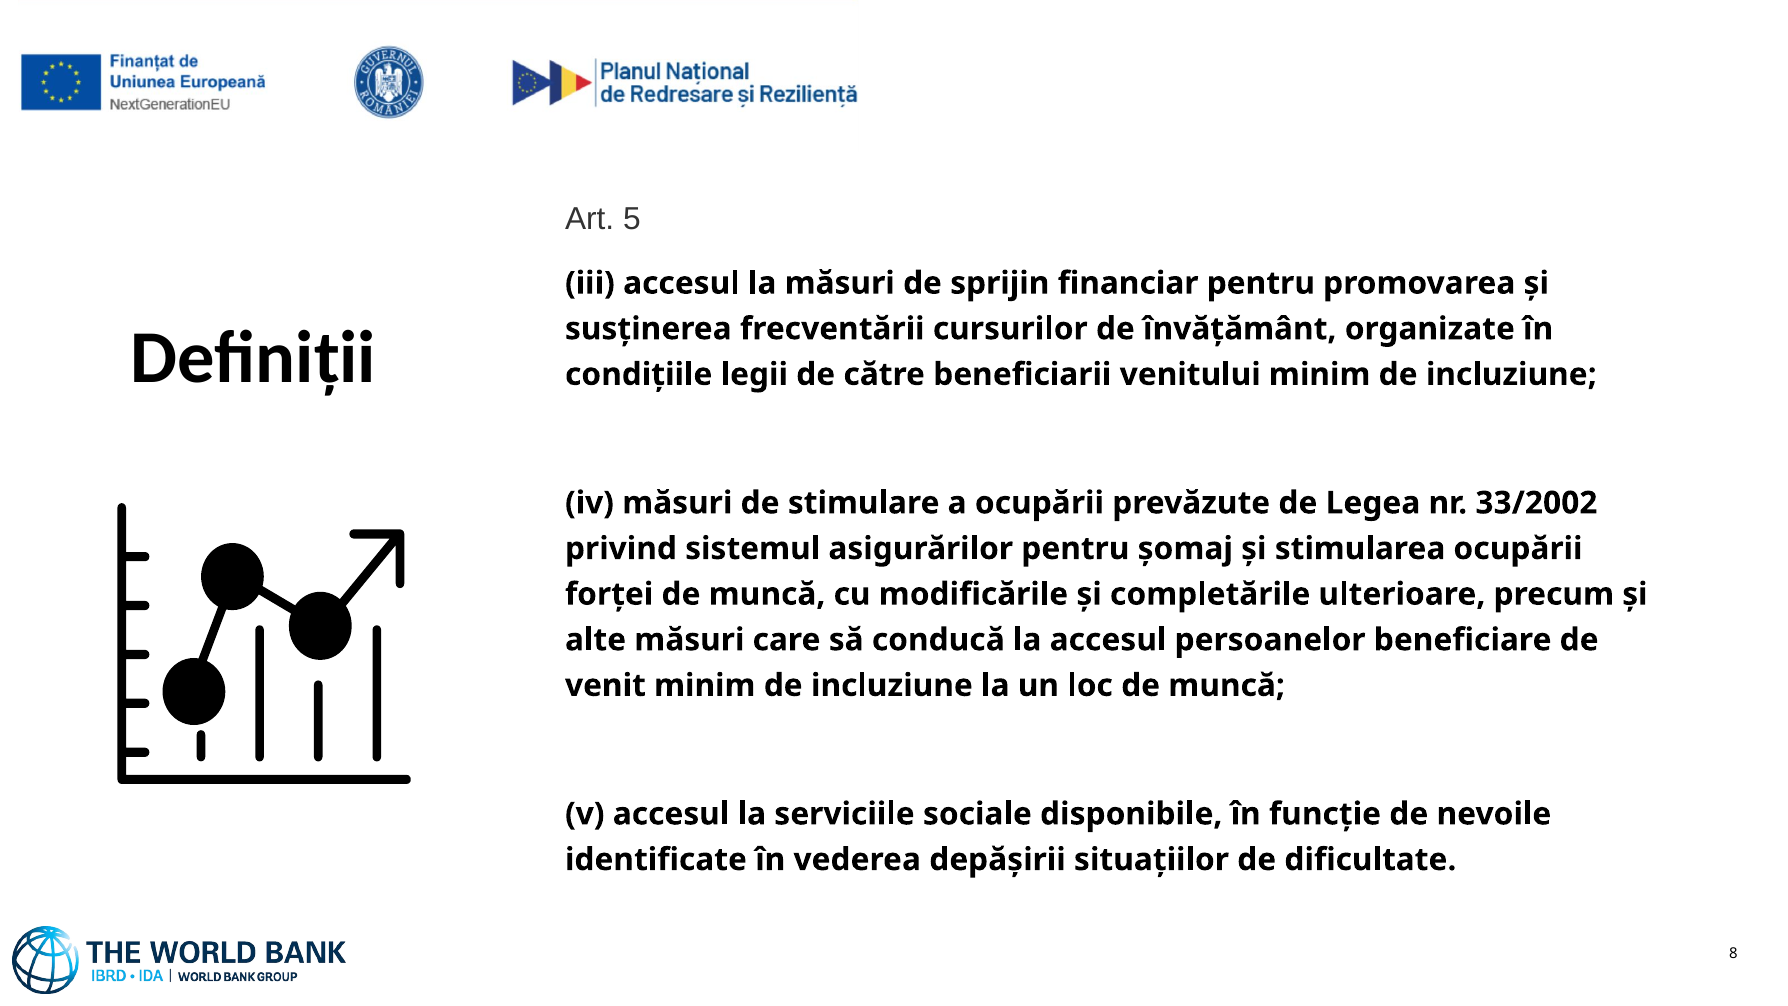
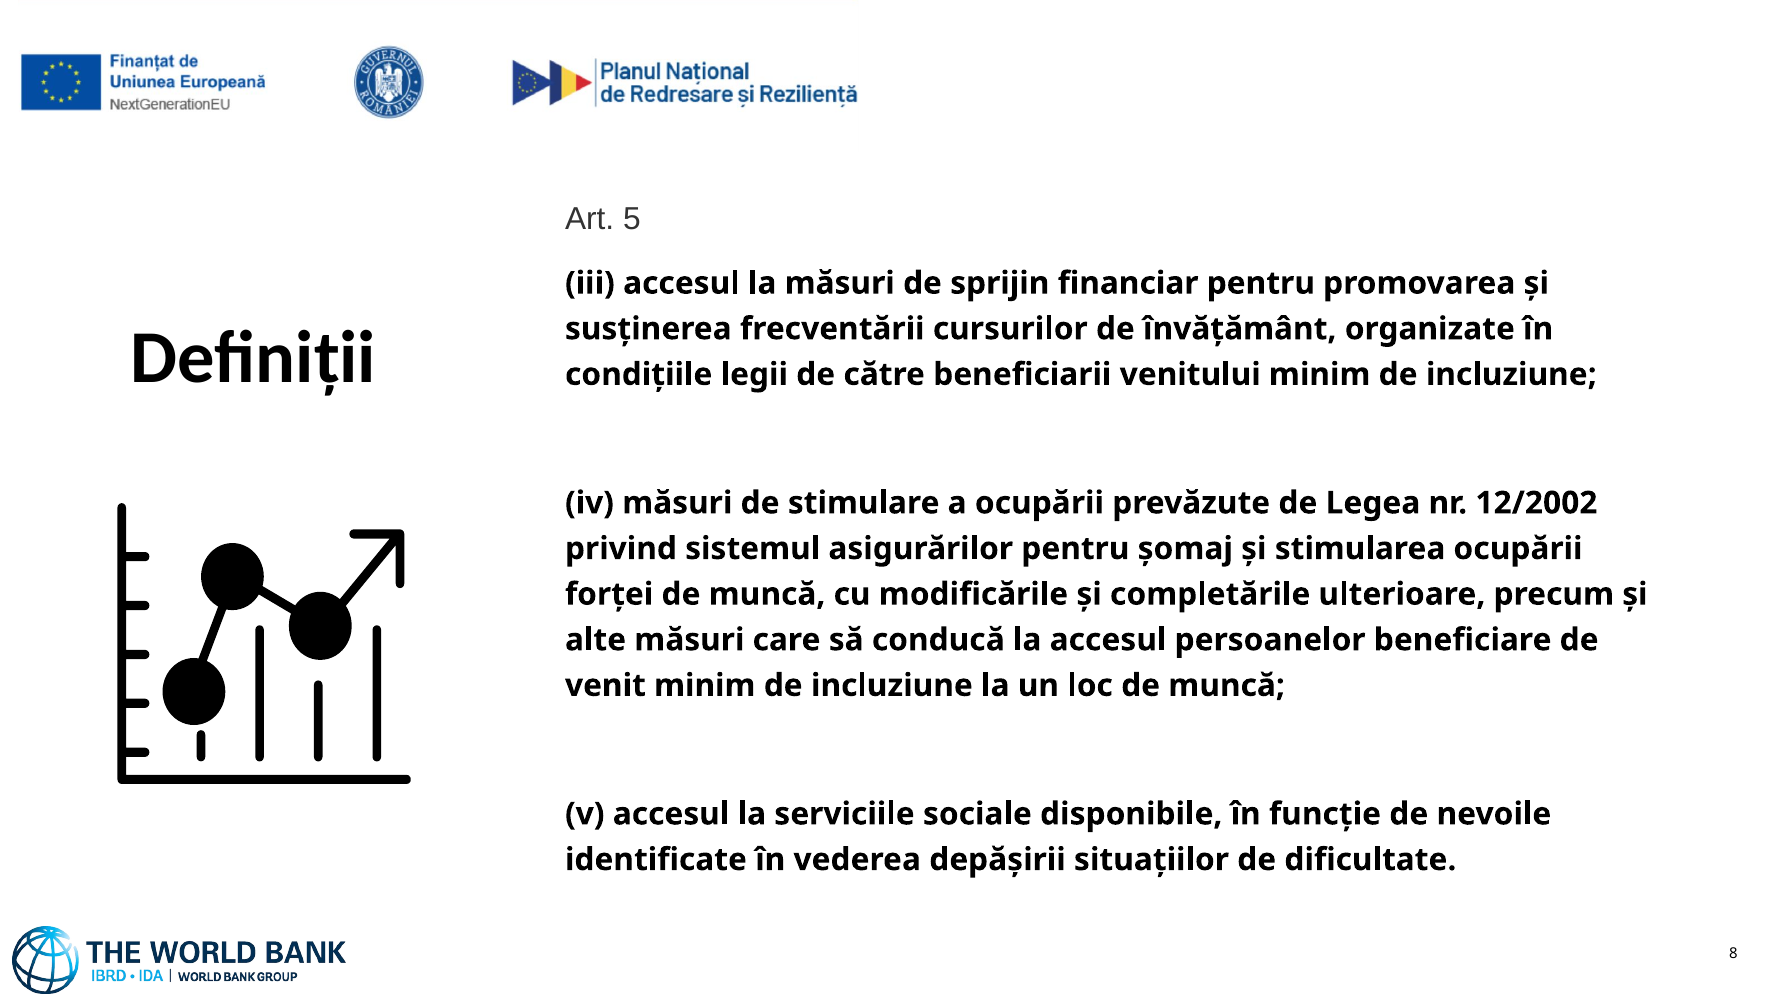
33/2002: 33/2002 -> 12/2002 (1536, 503)
